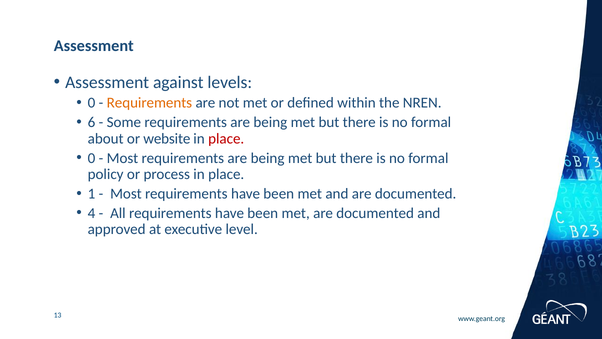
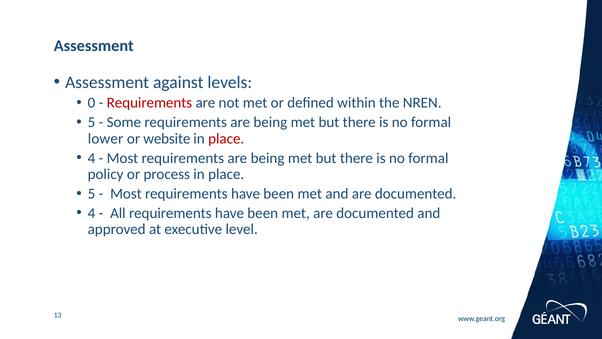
Requirements colour: orange -> red (149, 103)
6: 6 -> 5 (92, 122)
about: about -> lower (106, 138)
0: 0 -> 4 (92, 158)
1: 1 -> 5 (92, 193)
